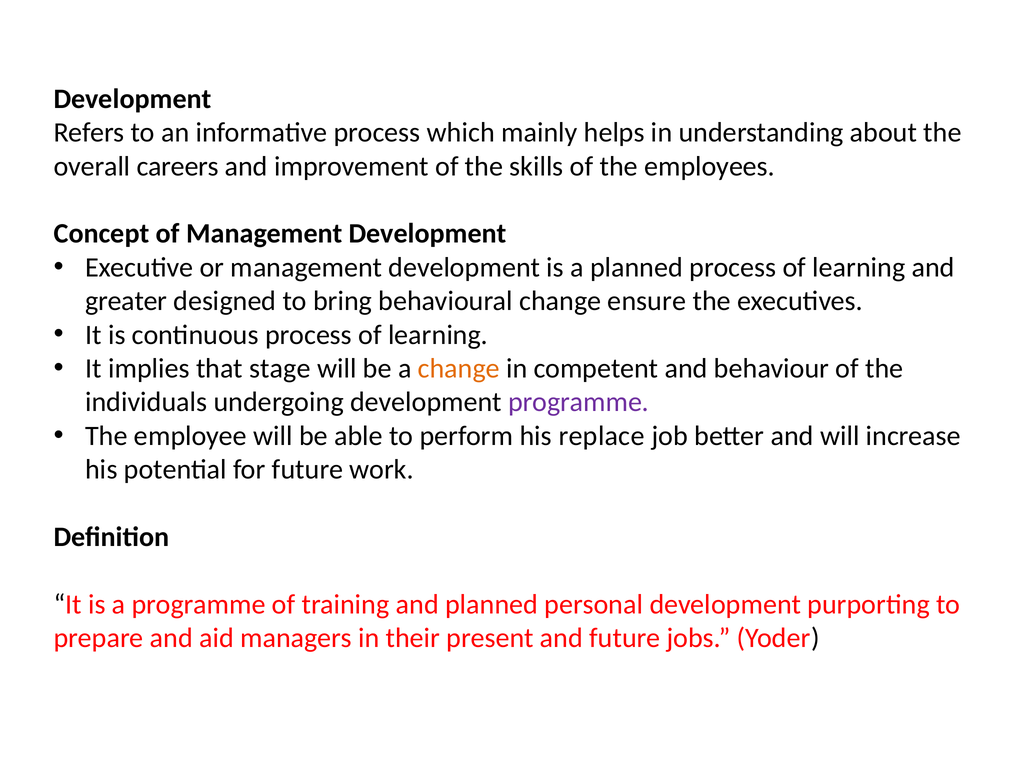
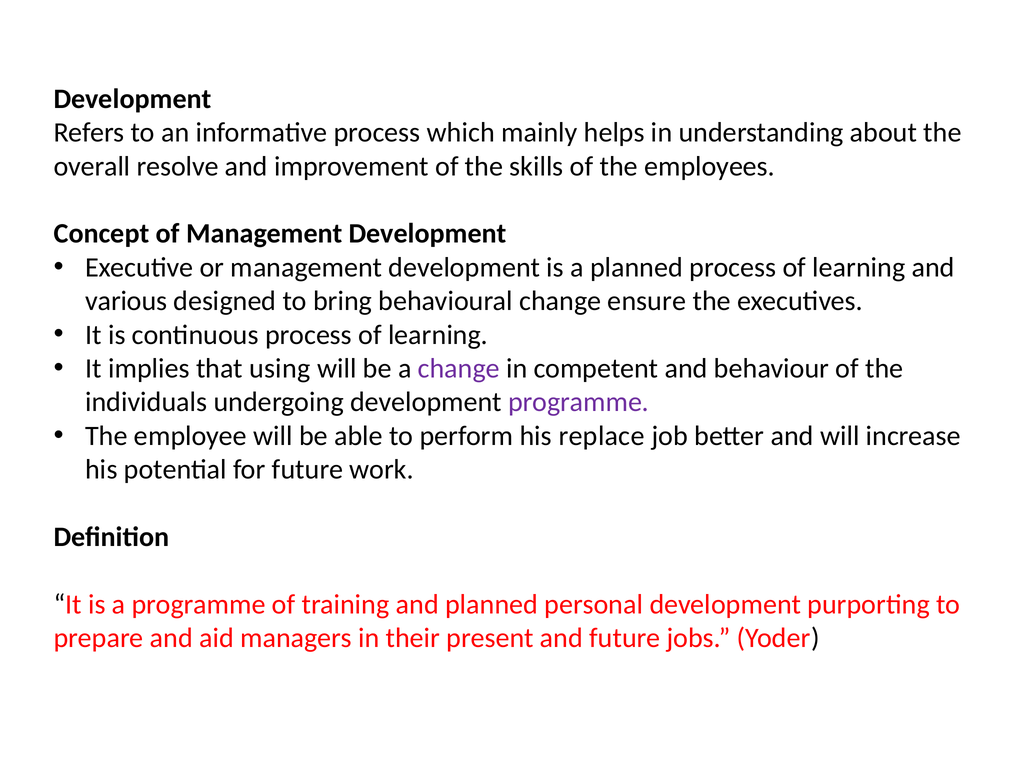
careers: careers -> resolve (178, 166)
greater: greater -> various (126, 301)
stage: stage -> using (280, 369)
change colour: orange -> purple (459, 369)
